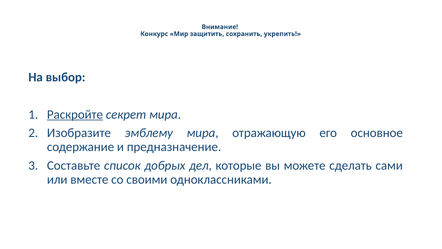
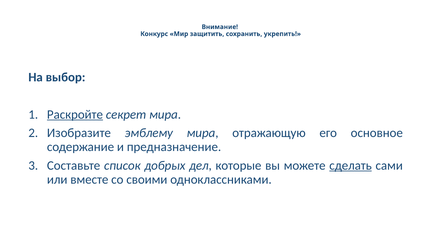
сделать underline: none -> present (351, 165)
